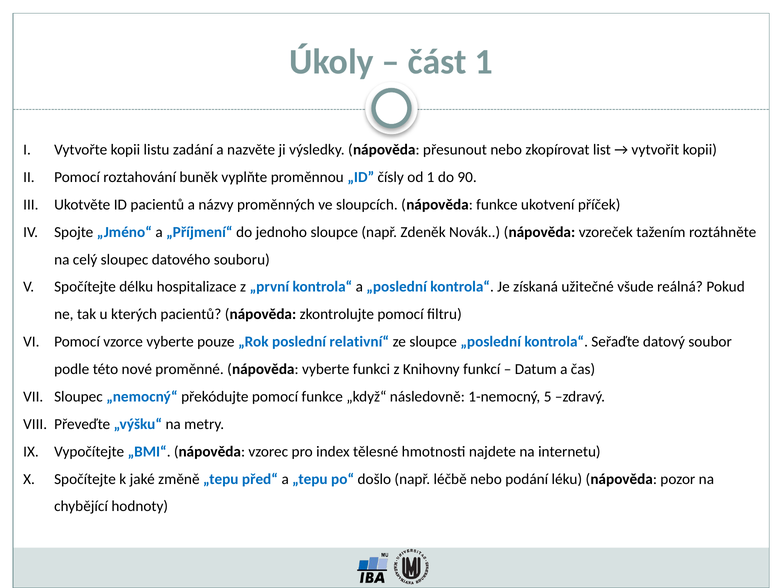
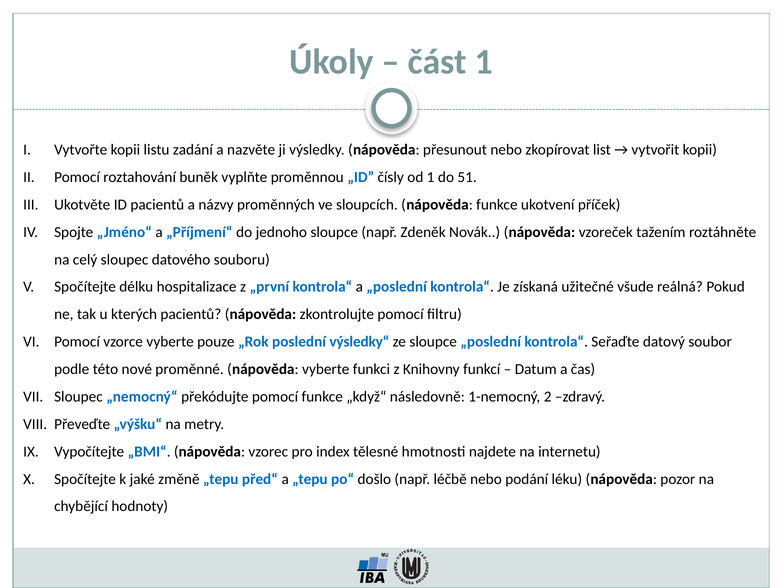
90: 90 -> 51 (467, 177)
relativní“: relativní“ -> výsledky“ (359, 341)
5: 5 -> 2 (548, 396)
